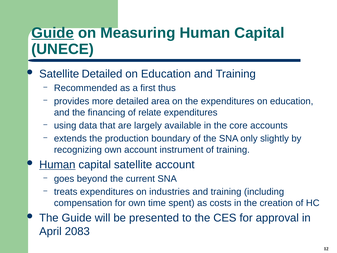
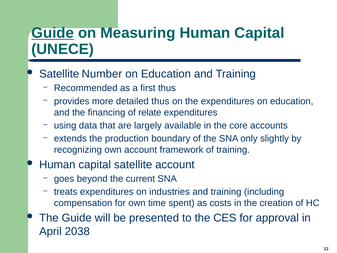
Satellite Detailed: Detailed -> Number (102, 74)
detailed area: area -> thus (160, 101)
instrument: instrument -> framework (182, 150)
Human underline: present -> none (57, 164)
2083: 2083 -> 2038 (77, 231)
